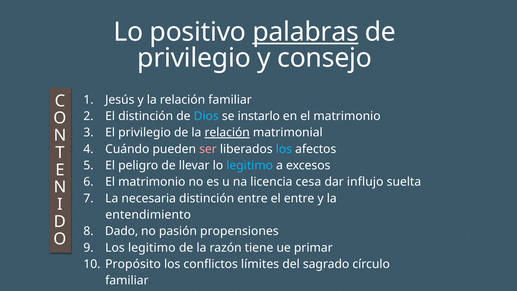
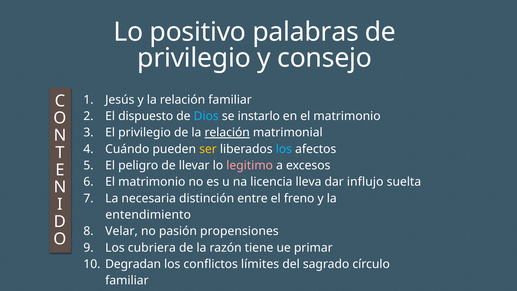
palabras underline: present -> none (306, 32)
El distinción: distinción -> dispuesto (146, 116)
ser colour: pink -> yellow (208, 149)
legitimo colour: light blue -> pink (250, 165)
cesa: cesa -> lleva (308, 182)
el entre: entre -> freno (299, 198)
Dado: Dado -> Velar (121, 231)
Los legitimo: legitimo -> cubriera (152, 248)
Propósito: Propósito -> Degradan (133, 264)
